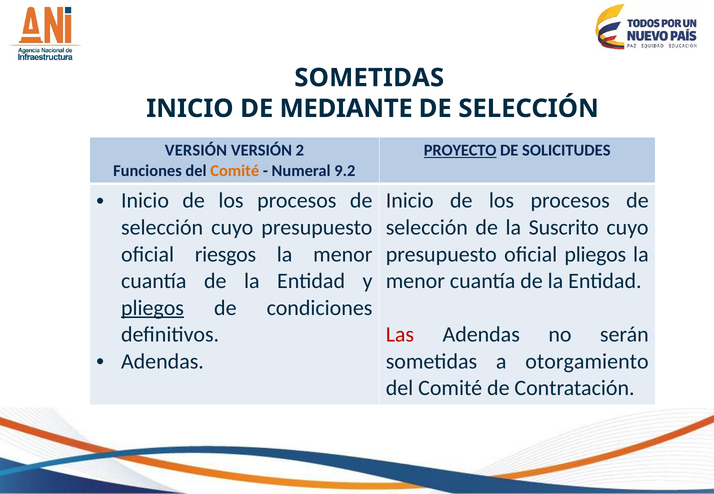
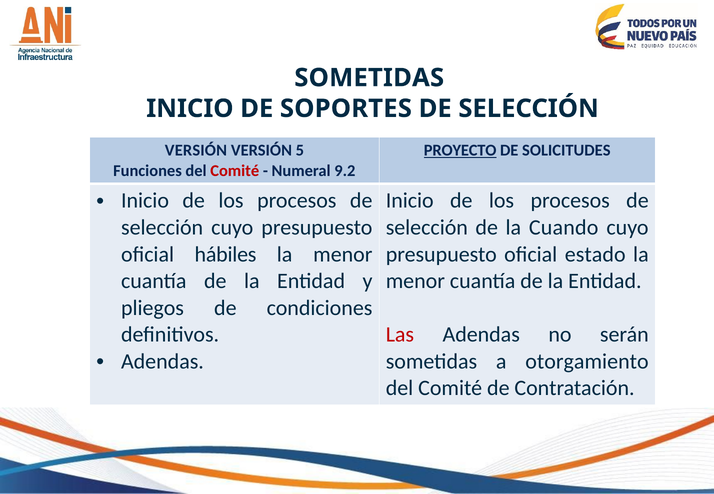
MEDIANTE: MEDIANTE -> SOPORTES (346, 109)
2: 2 -> 5 (300, 151)
Comité colour: orange -> red (235, 171)
Suscrito: Suscrito -> Cuando (564, 228)
riesgos: riesgos -> hábiles (226, 254)
oficial pliegos: pliegos -> estado (595, 254)
pliegos underline: present -> none (152, 308)
